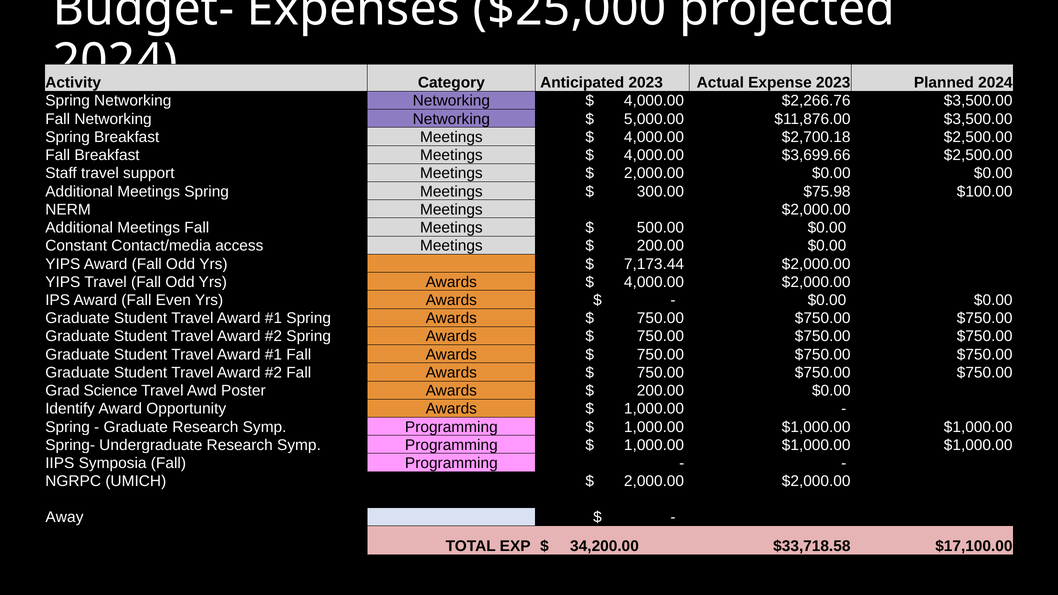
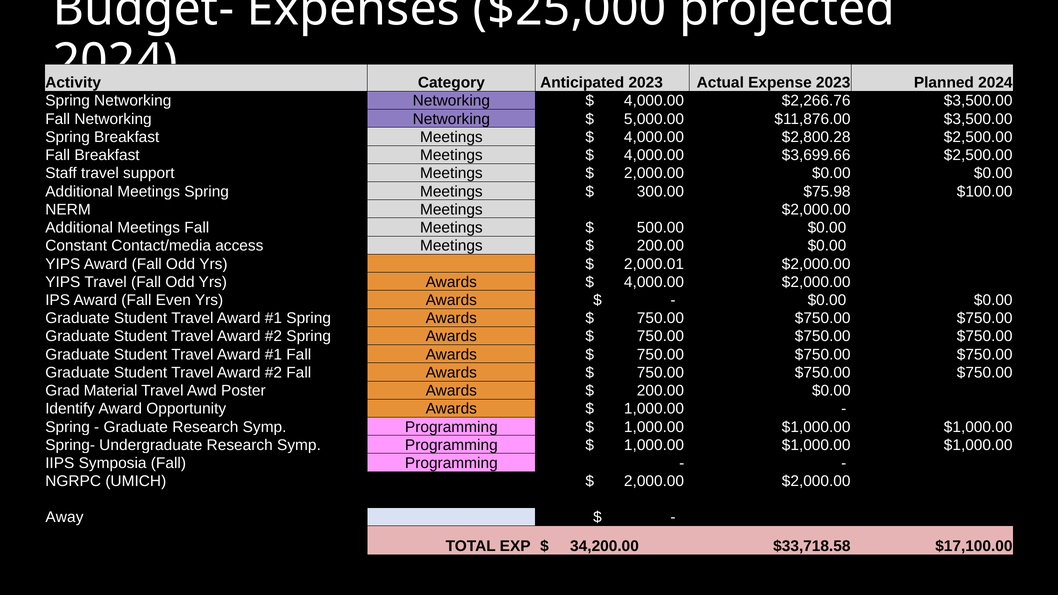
$2,700.18: $2,700.18 -> $2,800.28 (816, 137)
7,173.44: 7,173.44 -> 2,000.01 (654, 264)
Science: Science -> Material (111, 391)
